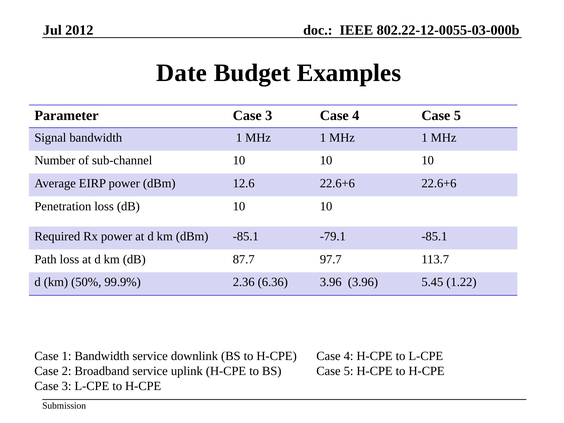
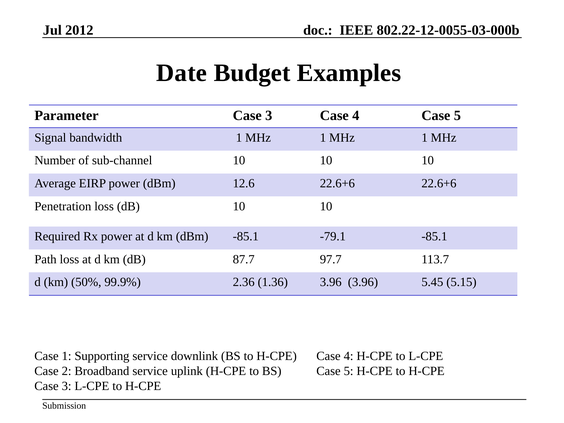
6.36: 6.36 -> 1.36 (273, 282)
1.22: 1.22 -> 5.15 (461, 282)
1 Bandwidth: Bandwidth -> Supporting (102, 356)
